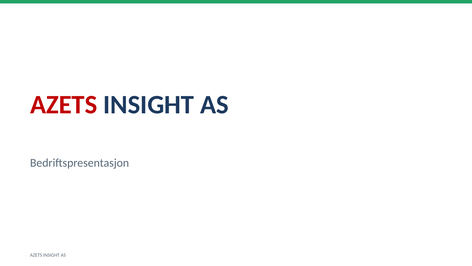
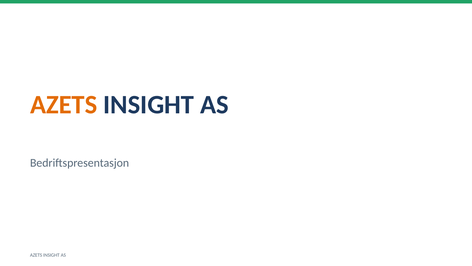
AZETS colour: red -> orange (64, 105)
